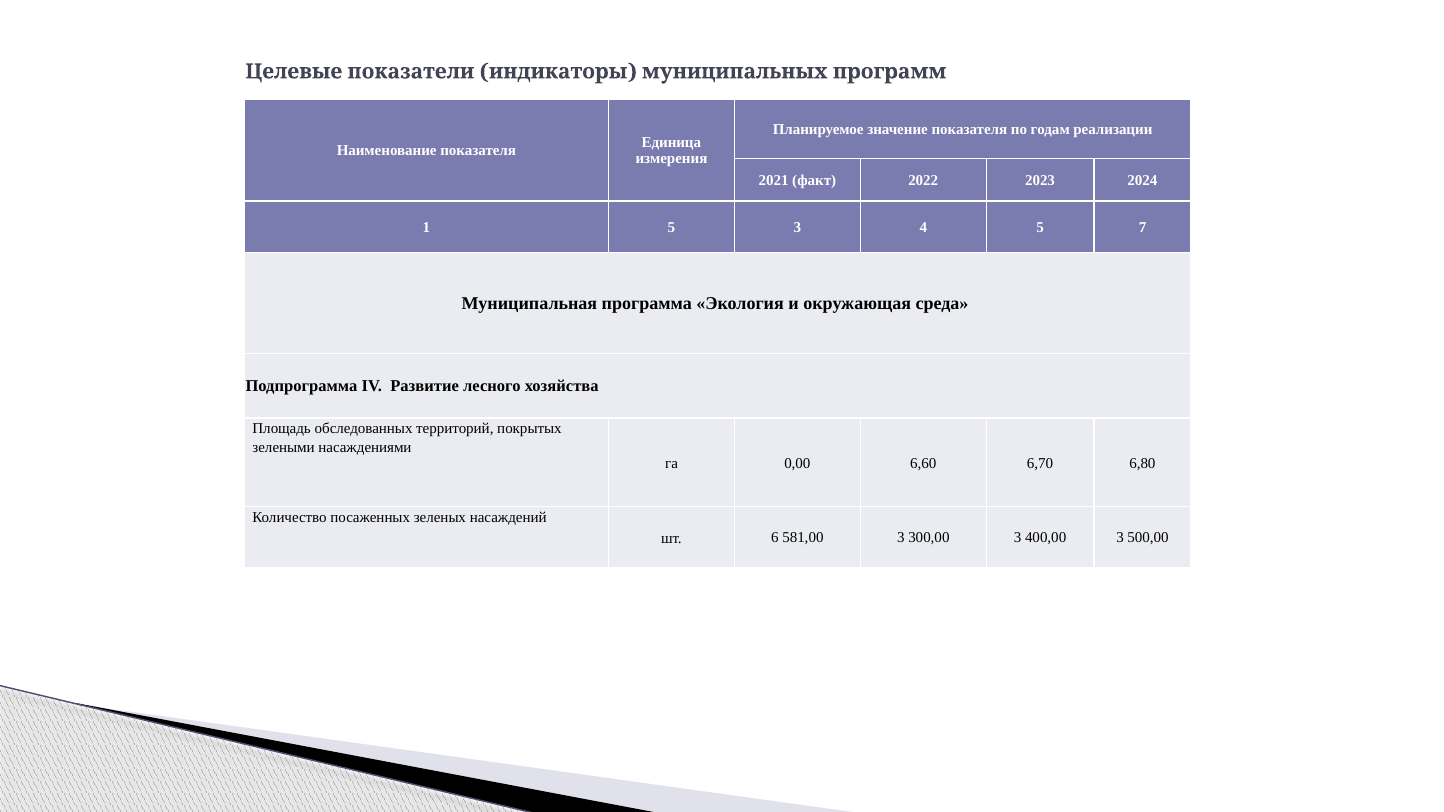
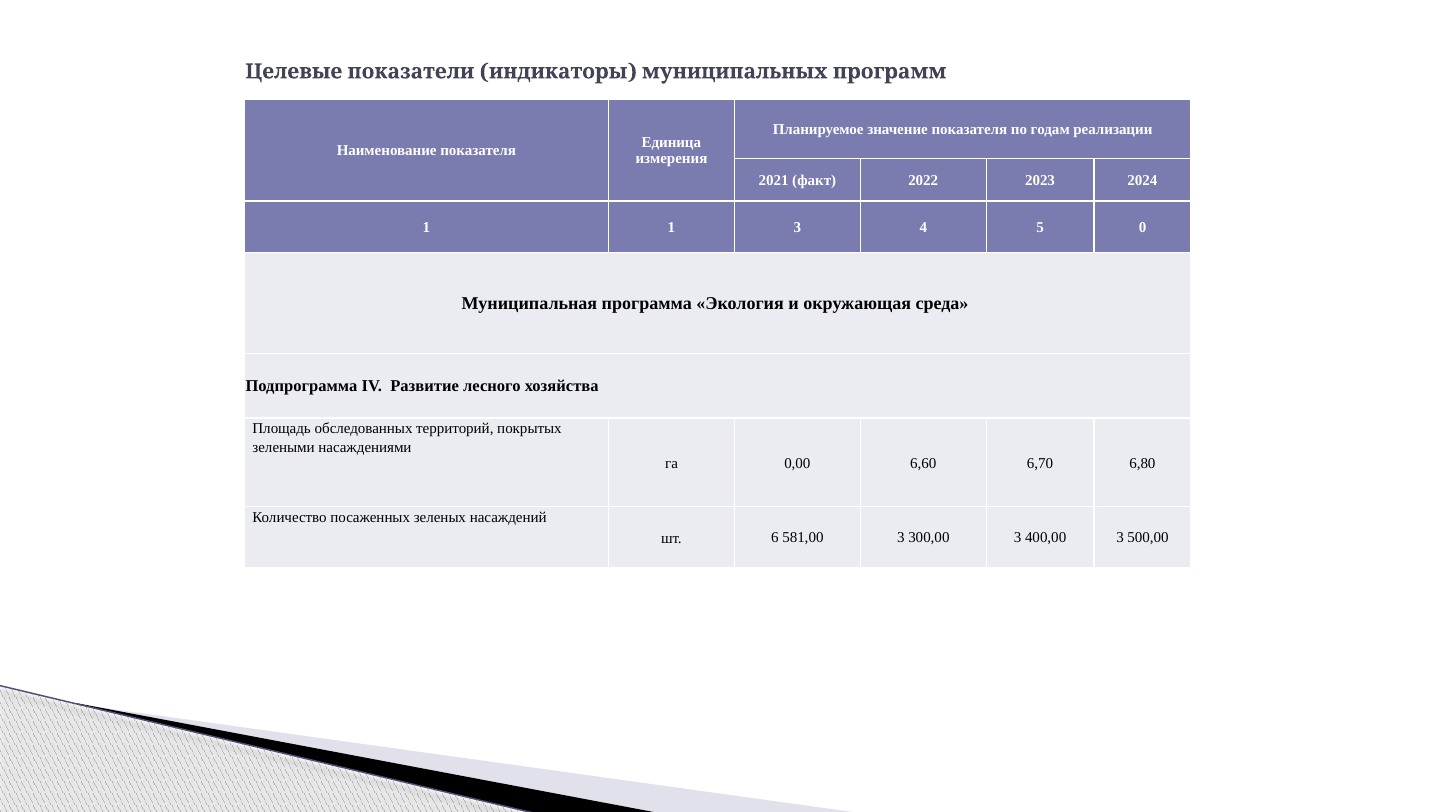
1 5: 5 -> 1 (672, 227)
7: 7 -> 0 (1143, 227)
